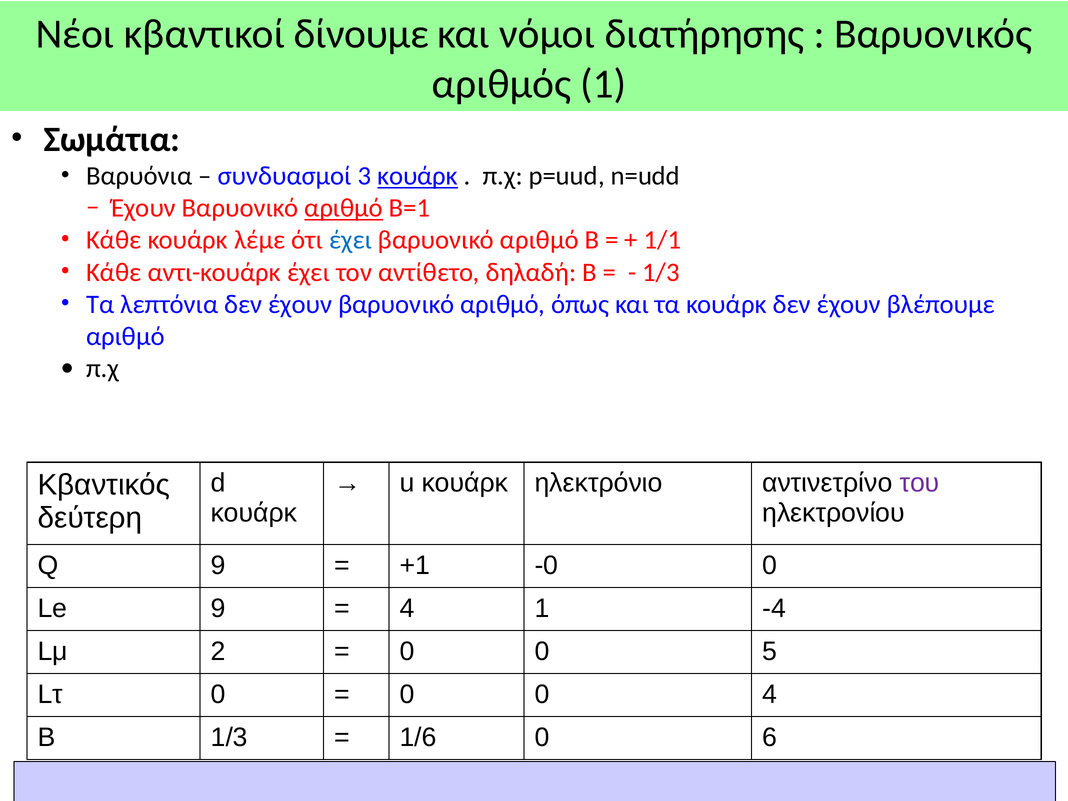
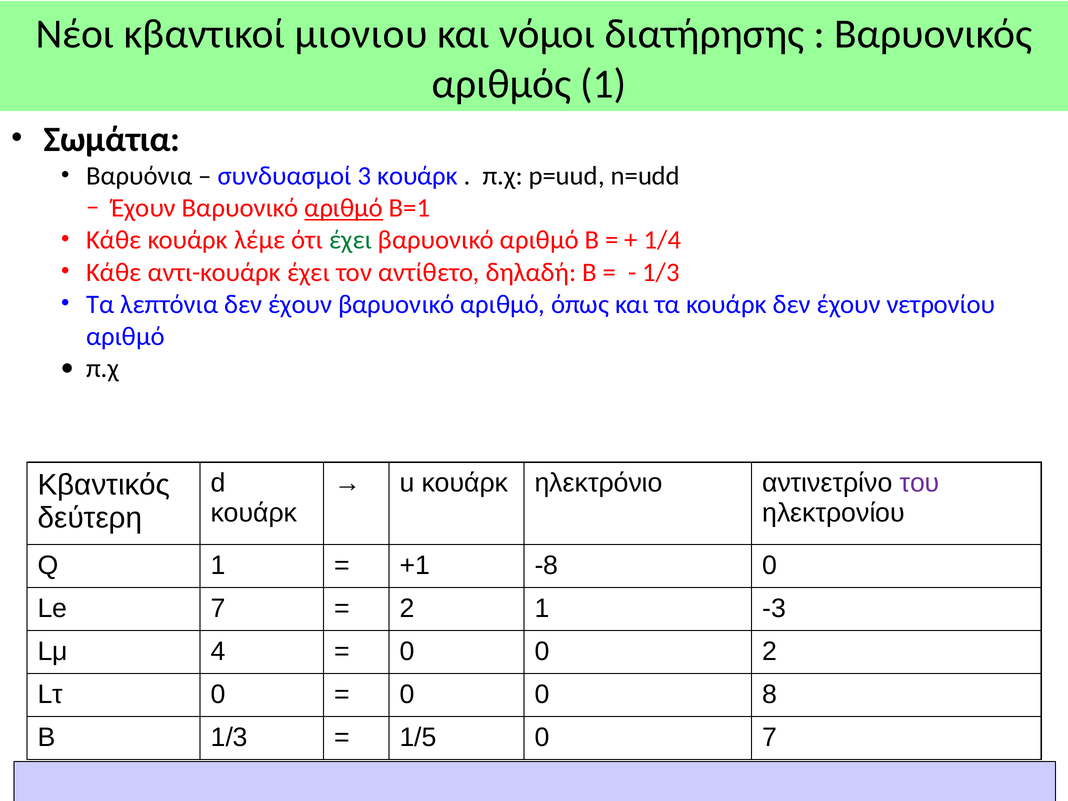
δίνουμε: δίνουμε -> μιονιου (361, 34)
κουάρκ underline: present -> none (418, 176)
έχει colour: blue -> green (351, 240)
1/1: 1/1 -> 1/4 (662, 240)
βλέπουμε: βλέπουμε -> νετρονίου (941, 304)
Q 9: 9 -> 1 (218, 565)
-0: -0 -> -8 (546, 565)
Le 9: 9 -> 7 (218, 608)
4: 4 -> 2 (407, 608)
-4: -4 -> -3 (774, 608)
2: 2 -> 4 (218, 651)
0 5: 5 -> 2 (770, 651)
0 4: 4 -> 8 (770, 694)
1/6: 1/6 -> 1/5 (418, 737)
0 6: 6 -> 7 (770, 737)
